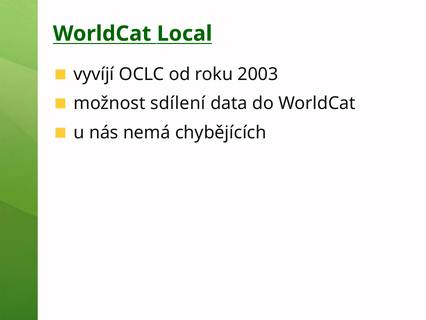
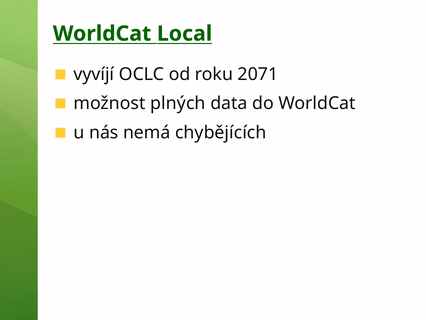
2003: 2003 -> 2071 (258, 74)
sdílení: sdílení -> plných (178, 103)
